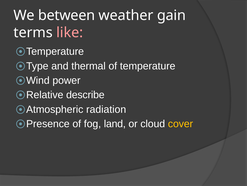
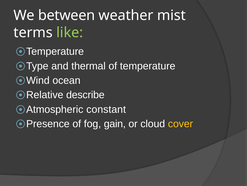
gain: gain -> mist (171, 15)
like colour: pink -> light green (70, 32)
power: power -> ocean (66, 80)
radiation: radiation -> constant (106, 109)
land: land -> gain (115, 123)
